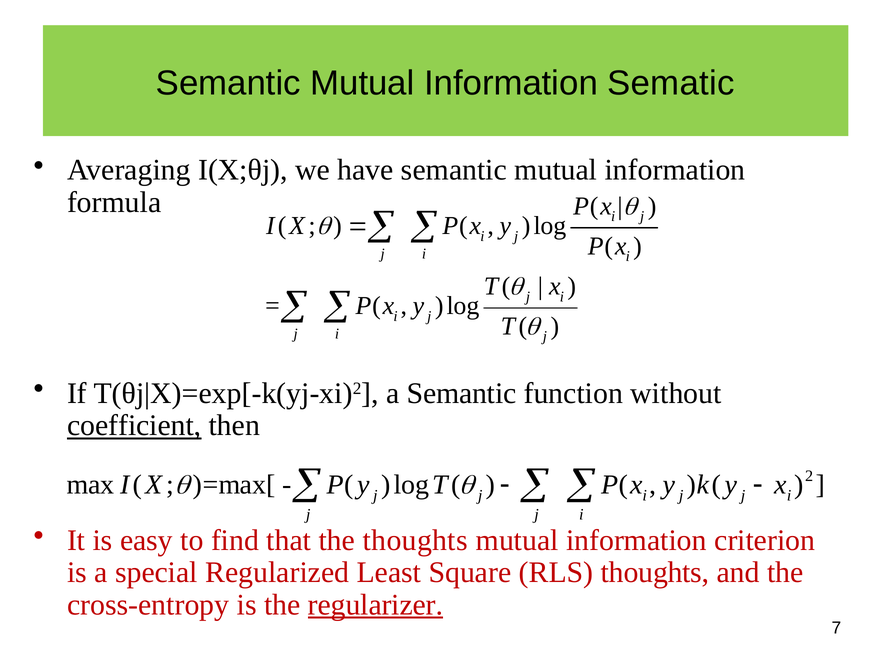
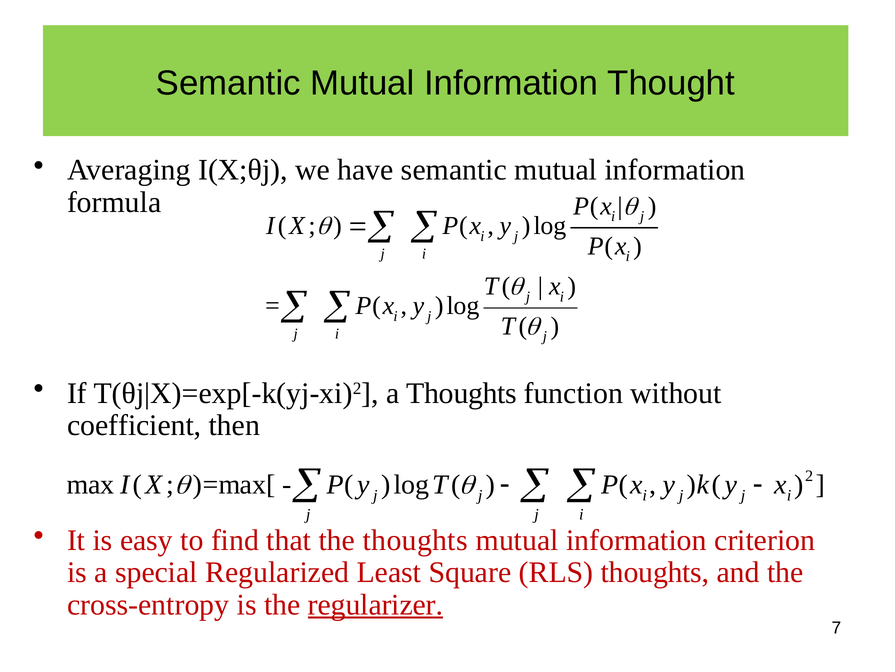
Sematic: Sematic -> Thought (671, 83)
a Semantic: Semantic -> Thoughts (462, 393)
coefficient underline: present -> none (134, 425)
